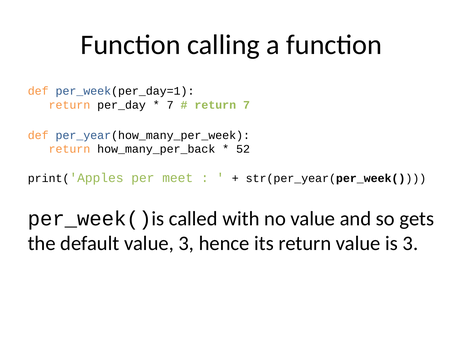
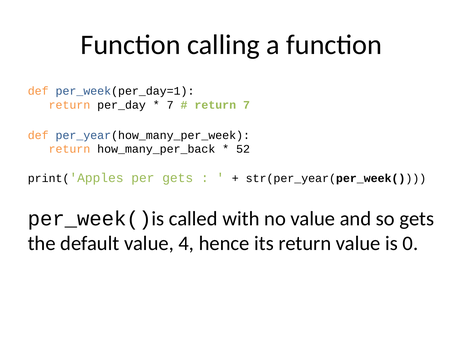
per meet: meet -> gets (178, 178)
value 3: 3 -> 4 (186, 244)
is 3: 3 -> 0 (410, 244)
